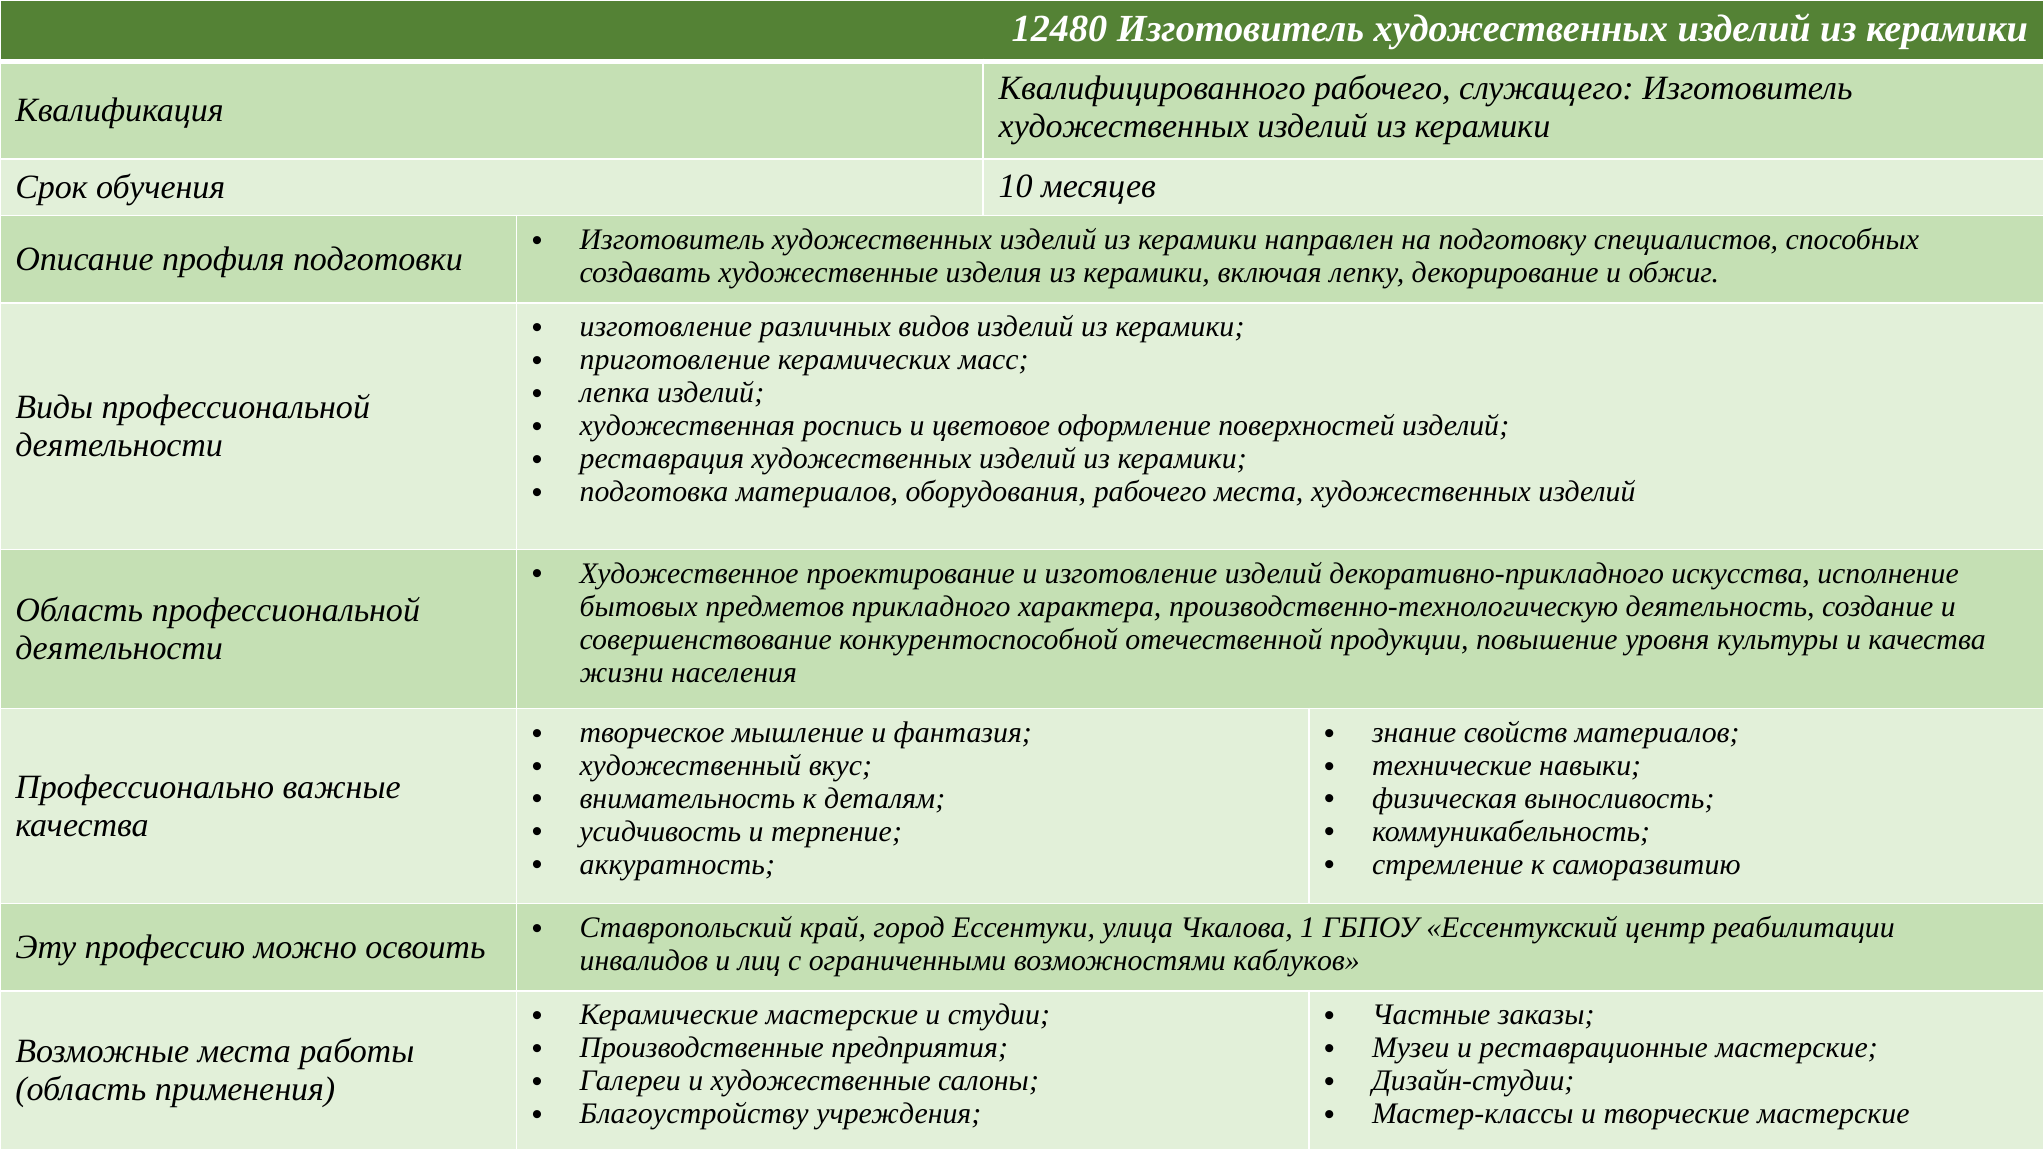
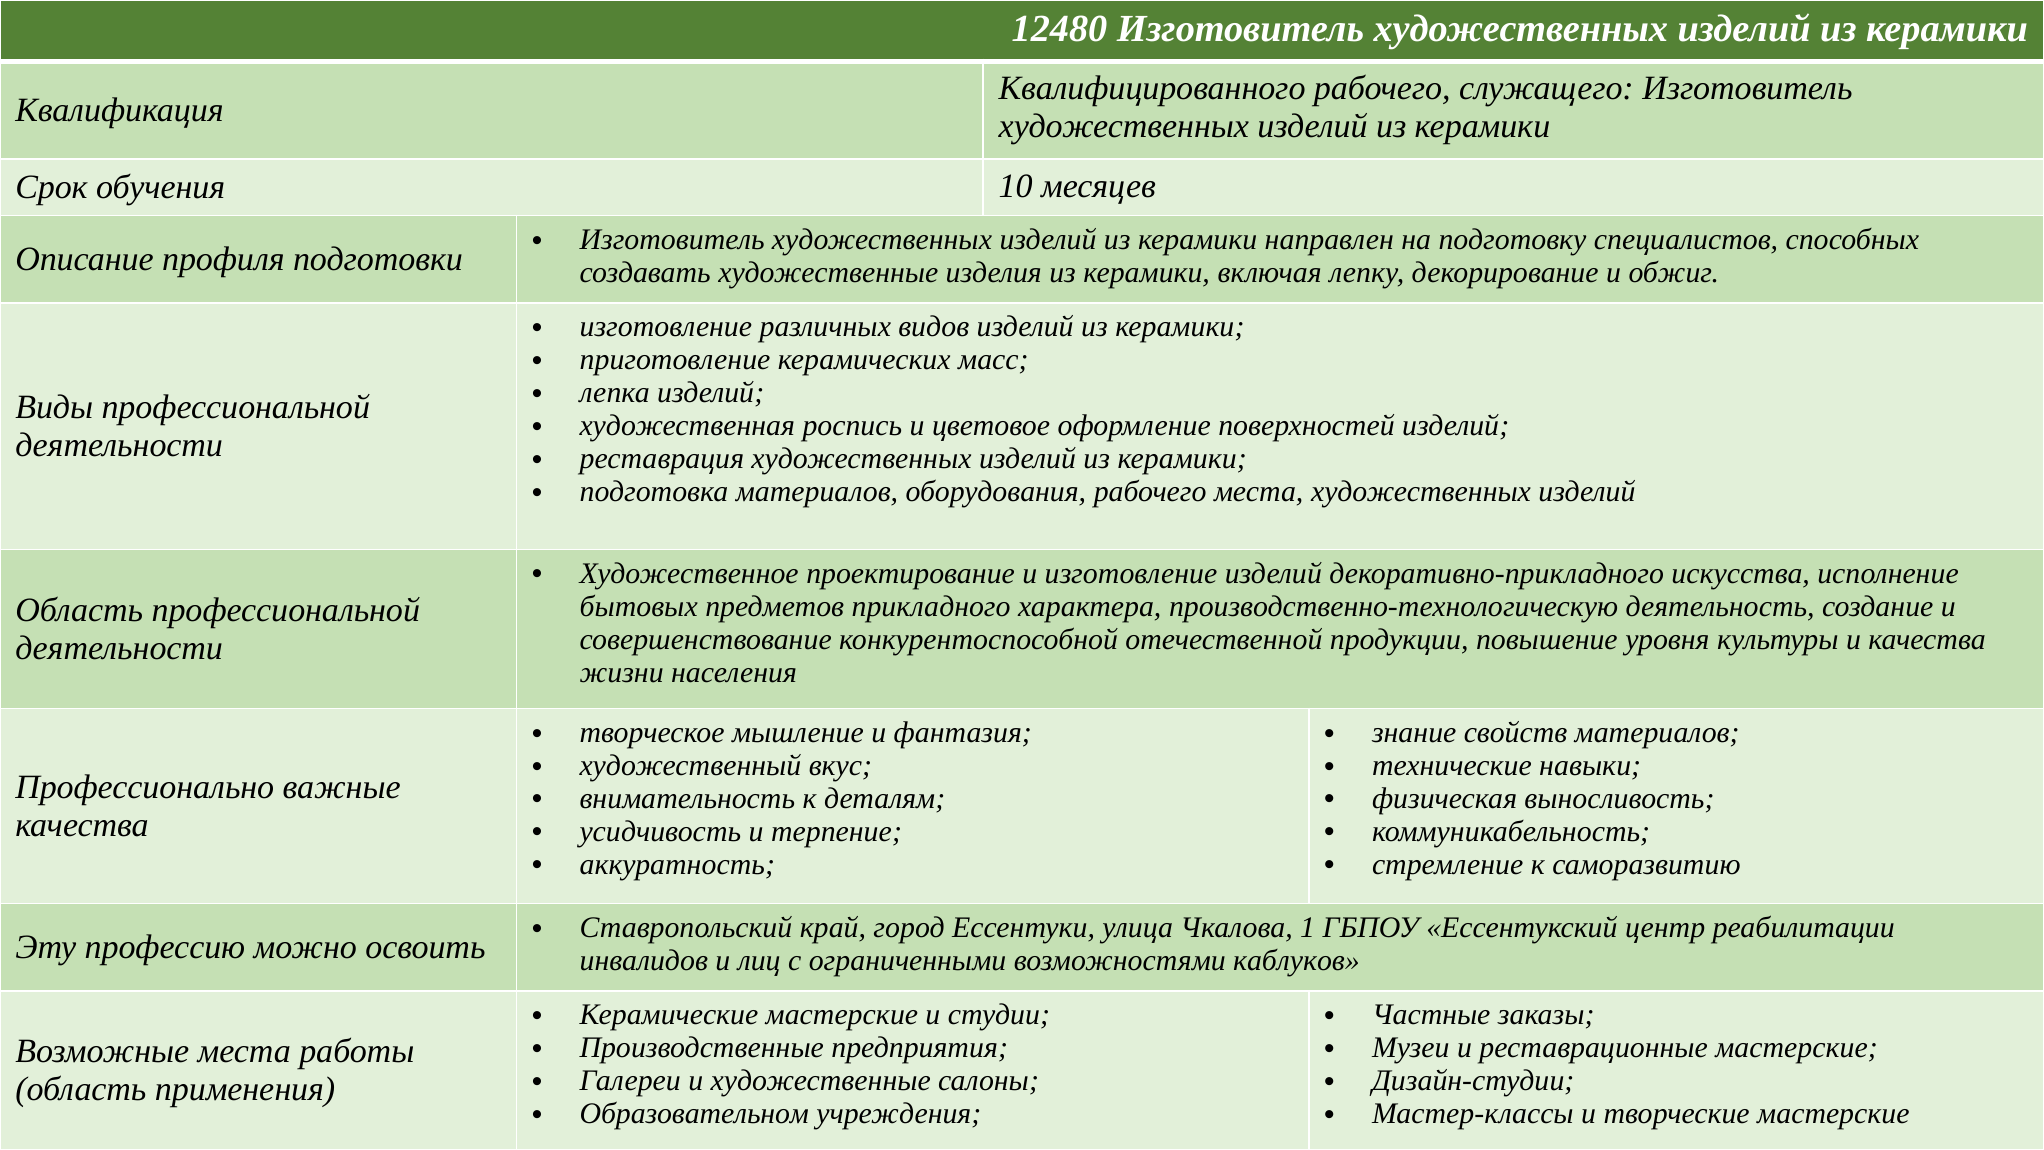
Благоустройству: Благоустройству -> Образовательном (694, 1114)
